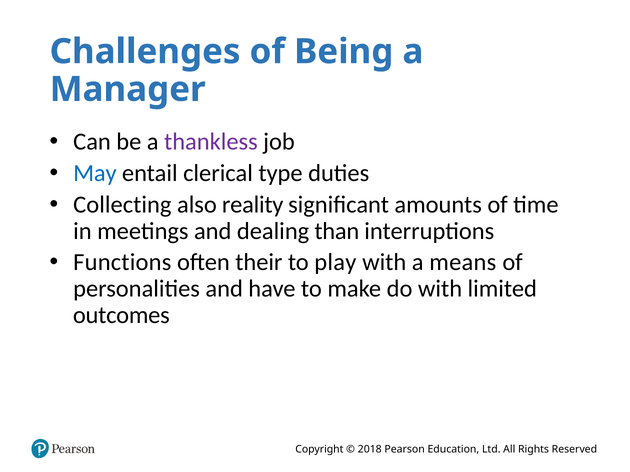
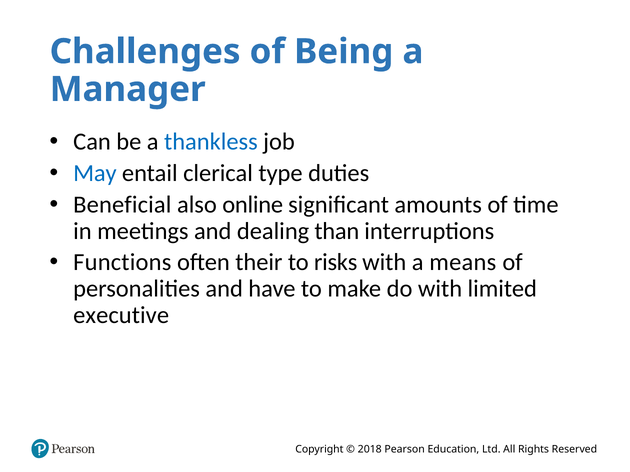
thankless colour: purple -> blue (211, 142)
Collecting: Collecting -> Beneficial (122, 205)
reality: reality -> online (253, 205)
play: play -> risks (336, 263)
outcomes: outcomes -> executive (121, 316)
